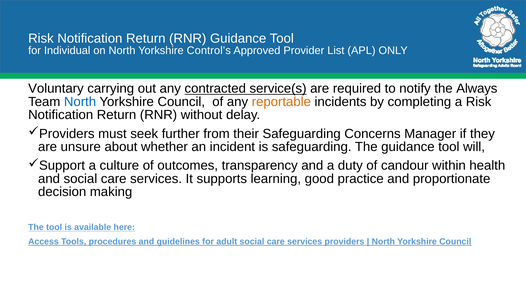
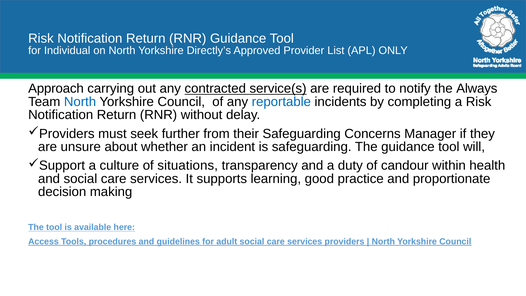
Control’s: Control’s -> Directly’s (209, 51)
Voluntary: Voluntary -> Approach (56, 89)
reportable colour: orange -> blue (281, 102)
outcomes: outcomes -> situations (188, 165)
